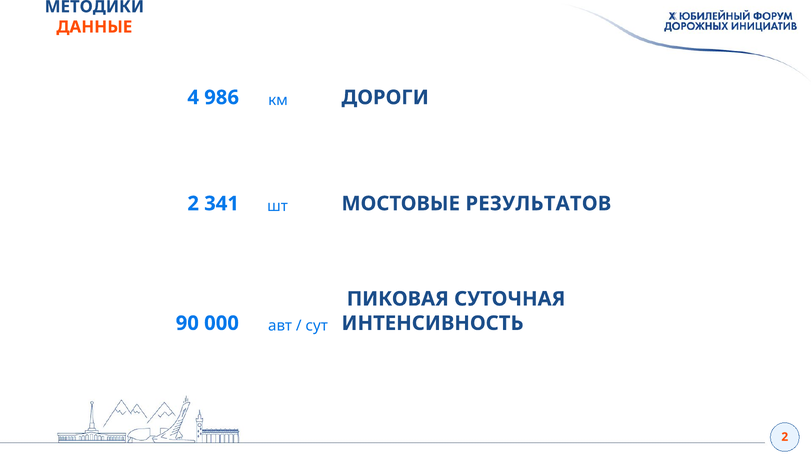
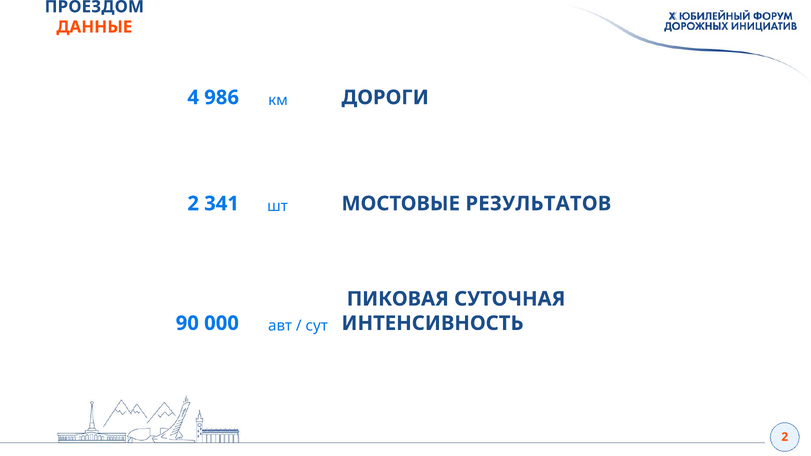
МЕТОДИКИ: МЕТОДИКИ -> ПРОЕЗДОМ (94, 7)
